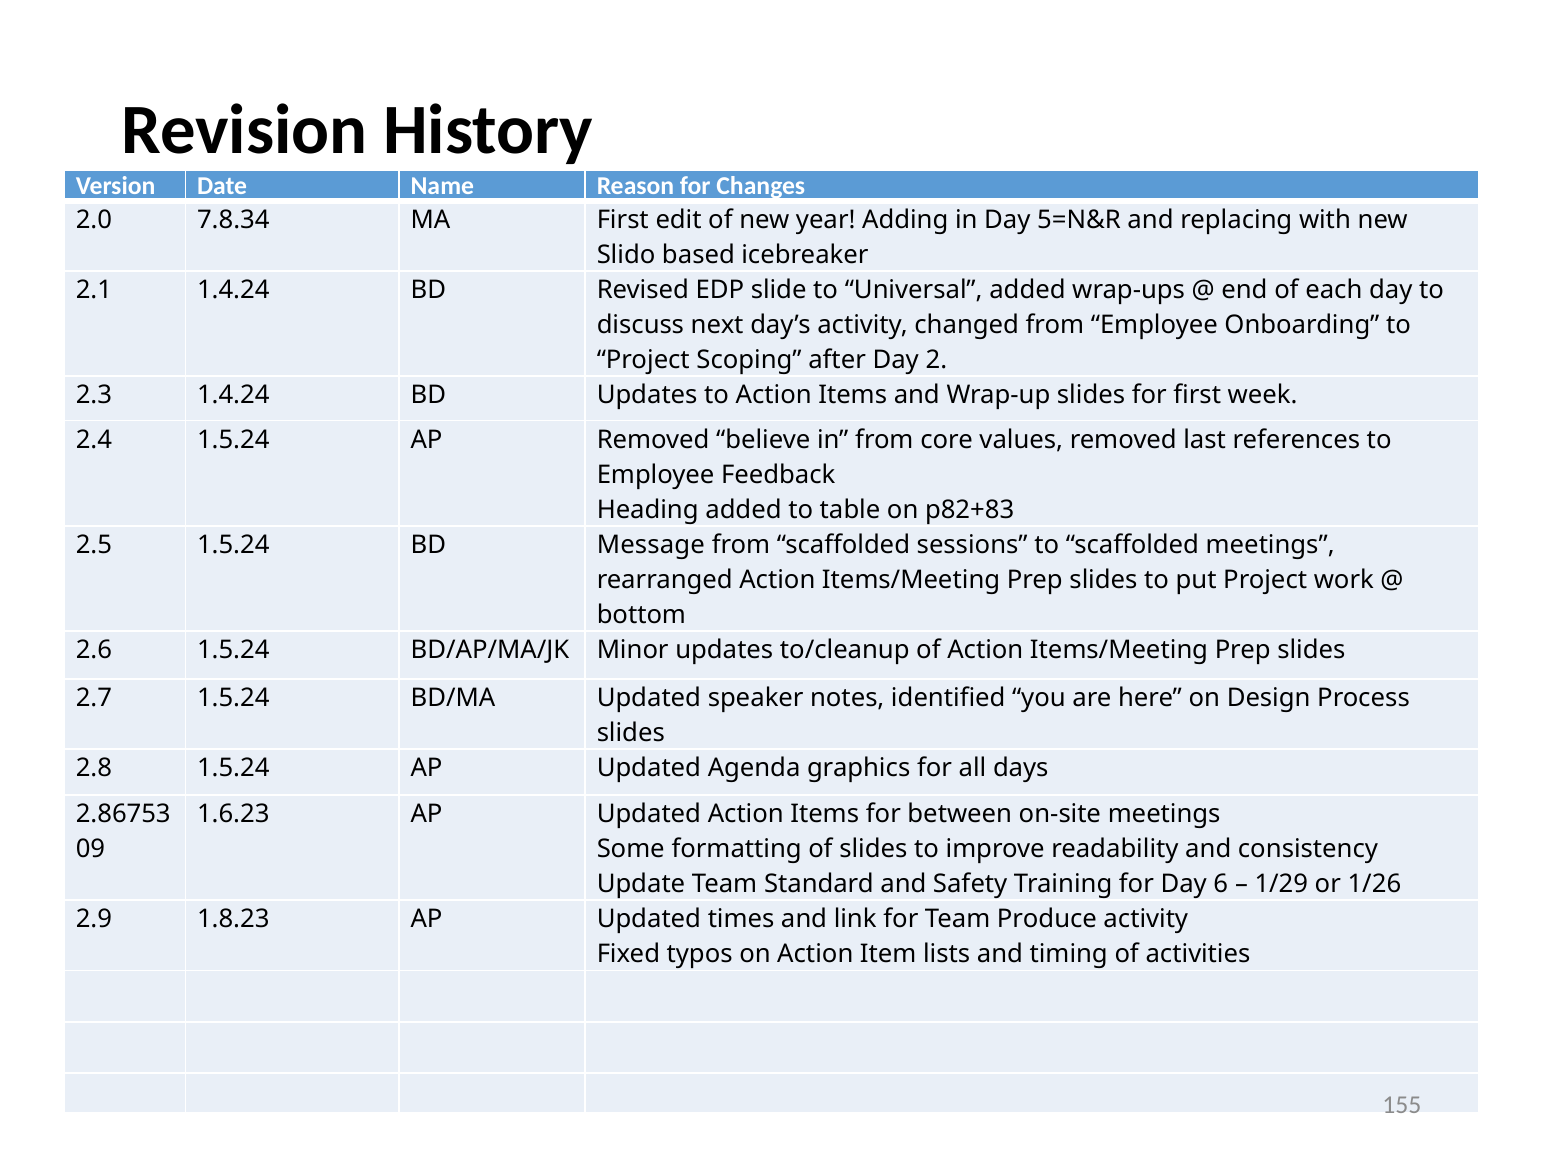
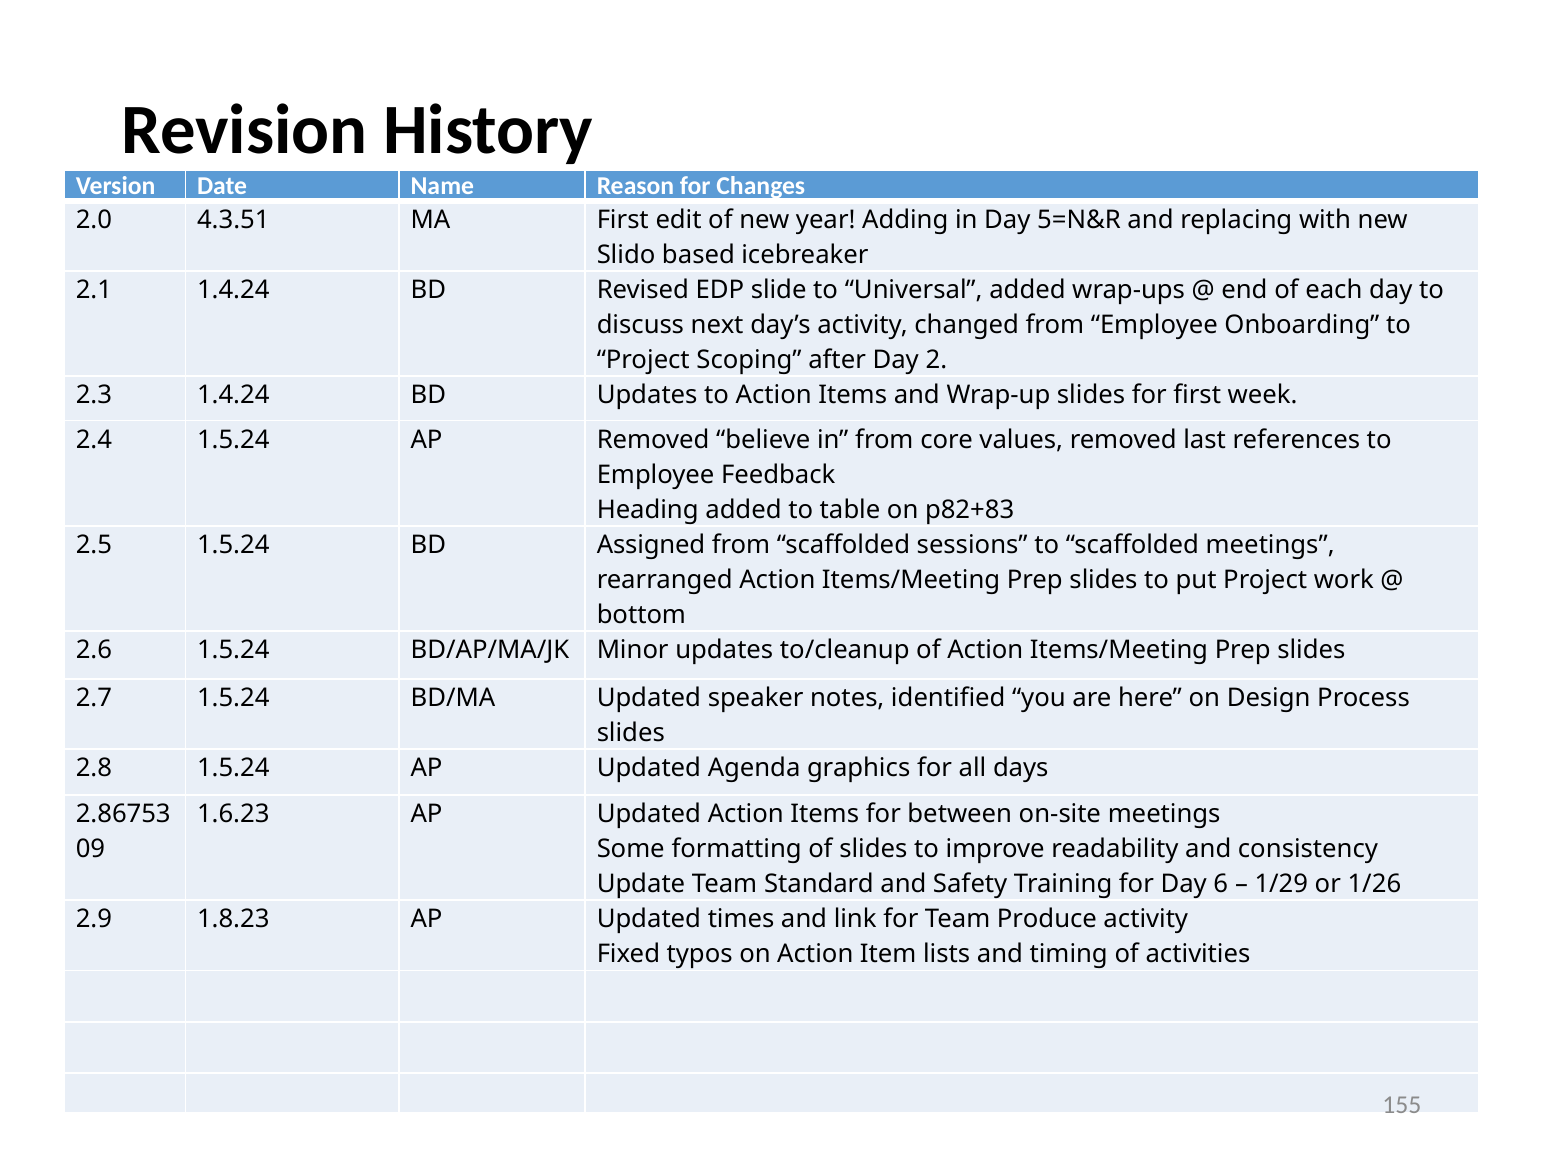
7.8.34: 7.8.34 -> 4.3.51 (233, 220)
Message: Message -> Assigned (651, 545)
